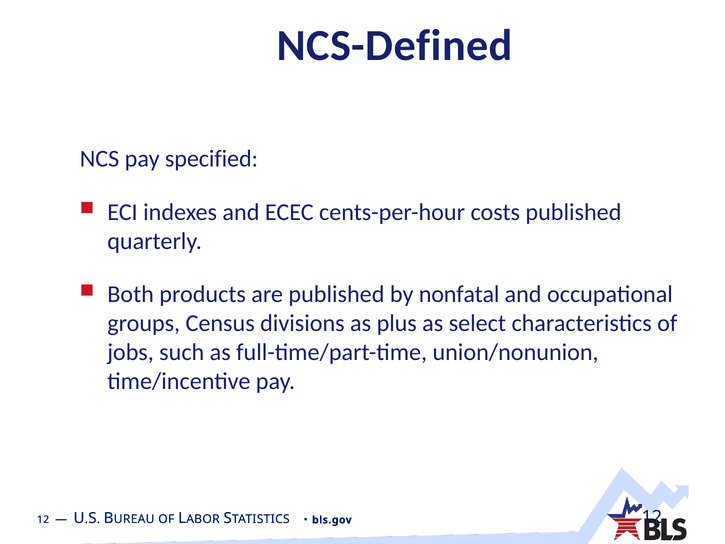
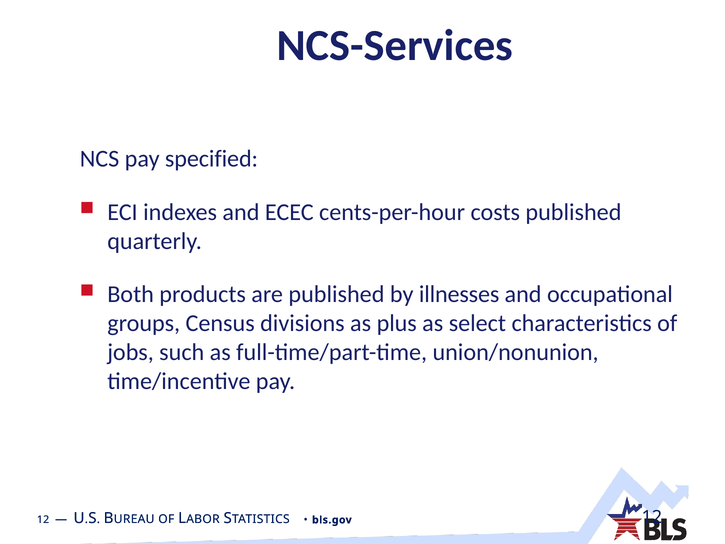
NCS-Defined: NCS-Defined -> NCS-Services (395, 45)
nonfatal: nonfatal -> illnesses (459, 294)
